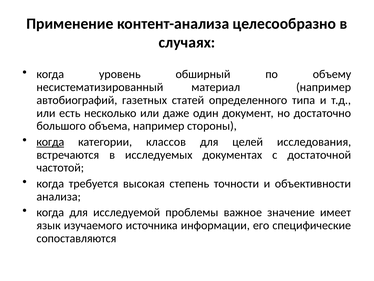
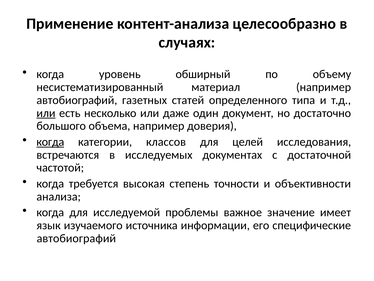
или underline: none -> present (46, 113)
стороны: стороны -> доверия (212, 126)
сопоставляются: сопоставляются -> автобиографий (76, 238)
